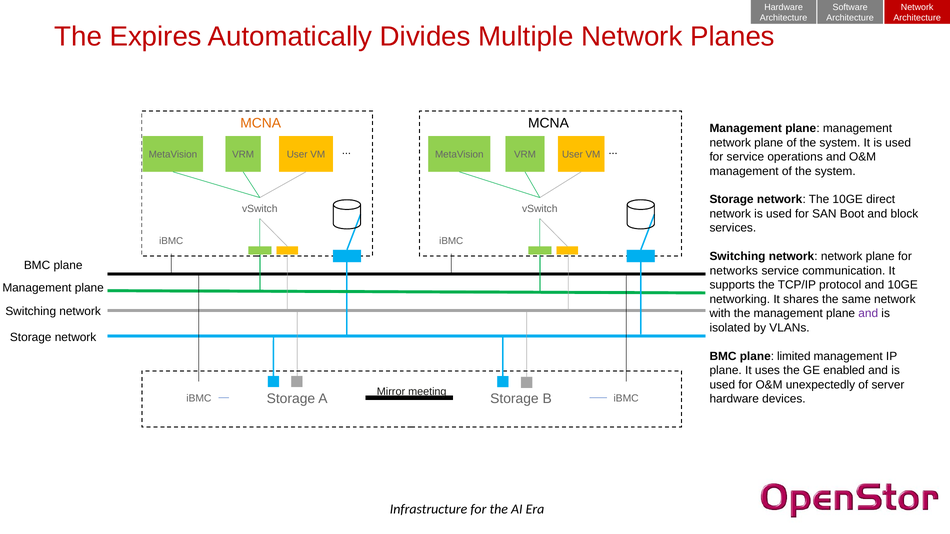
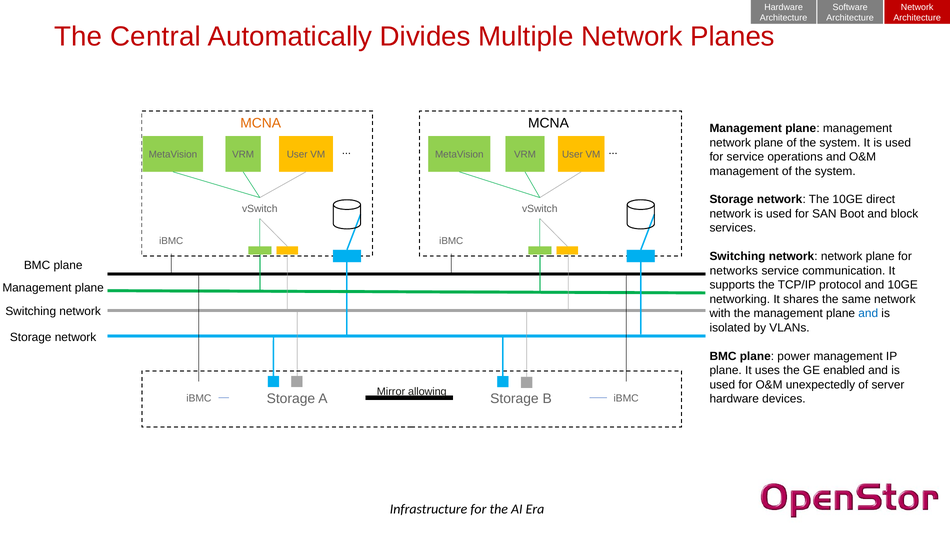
Expires: Expires -> Central (156, 36)
and colour: purple -> blue (868, 314)
limited: limited -> power (794, 356)
meeting: meeting -> allowing (427, 392)
